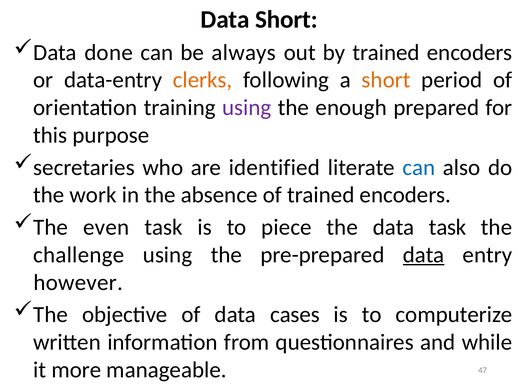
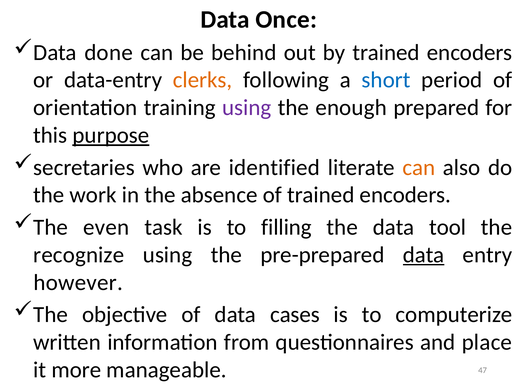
Data Short: Short -> Once (286, 19)
always: always -> behind (244, 53)
short colour: orange -> blue (386, 80)
purpose underline: none -> present (111, 135)
can colour: blue -> orange (419, 168)
piece: piece -> filling (287, 228)
data task: task -> tool (448, 228)
challenge: challenge -> recognize (79, 255)
while: while -> place (487, 343)
